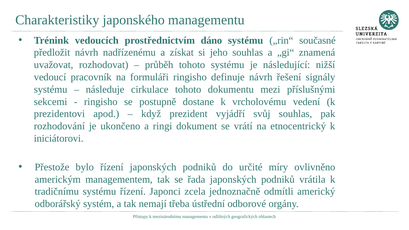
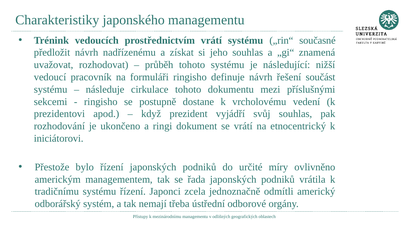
prostřednictvím dáno: dáno -> vrátí (211, 40)
signály: signály -> součást (321, 77)
